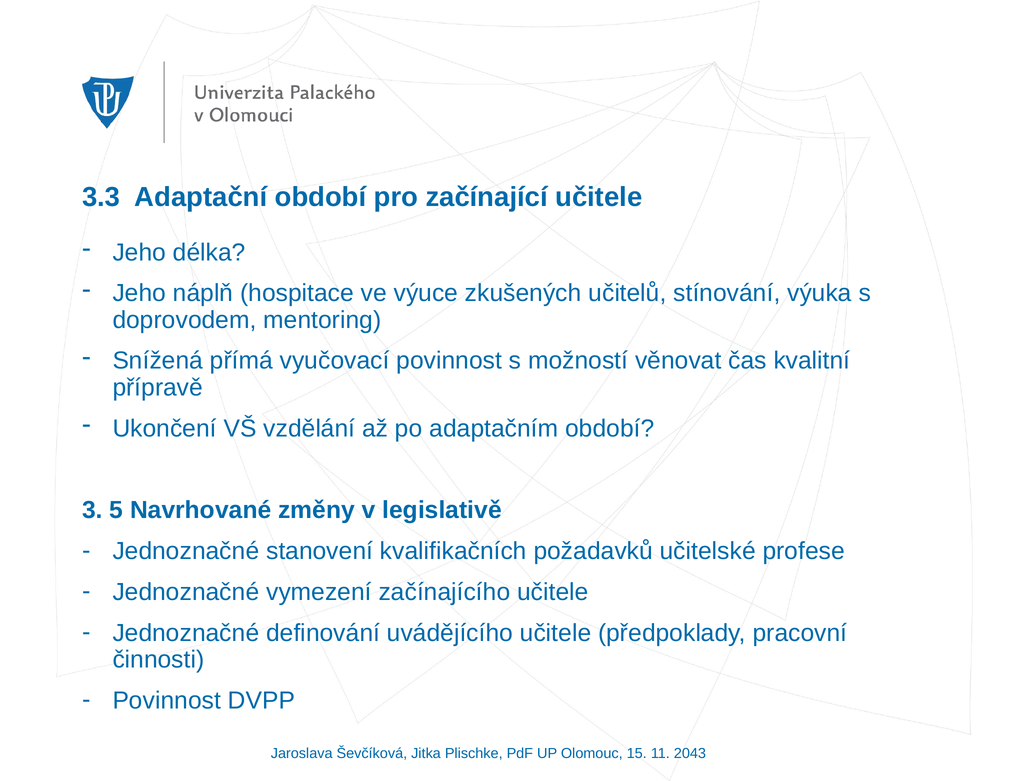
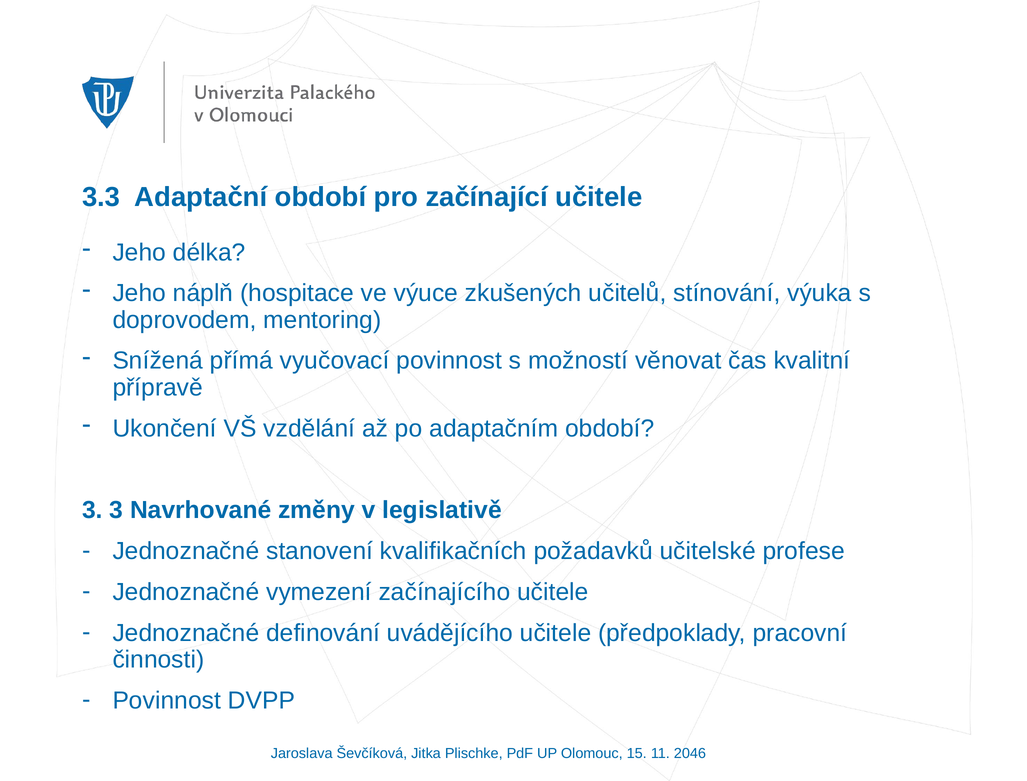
3 5: 5 -> 3 (116, 510)
2043: 2043 -> 2046 (690, 753)
